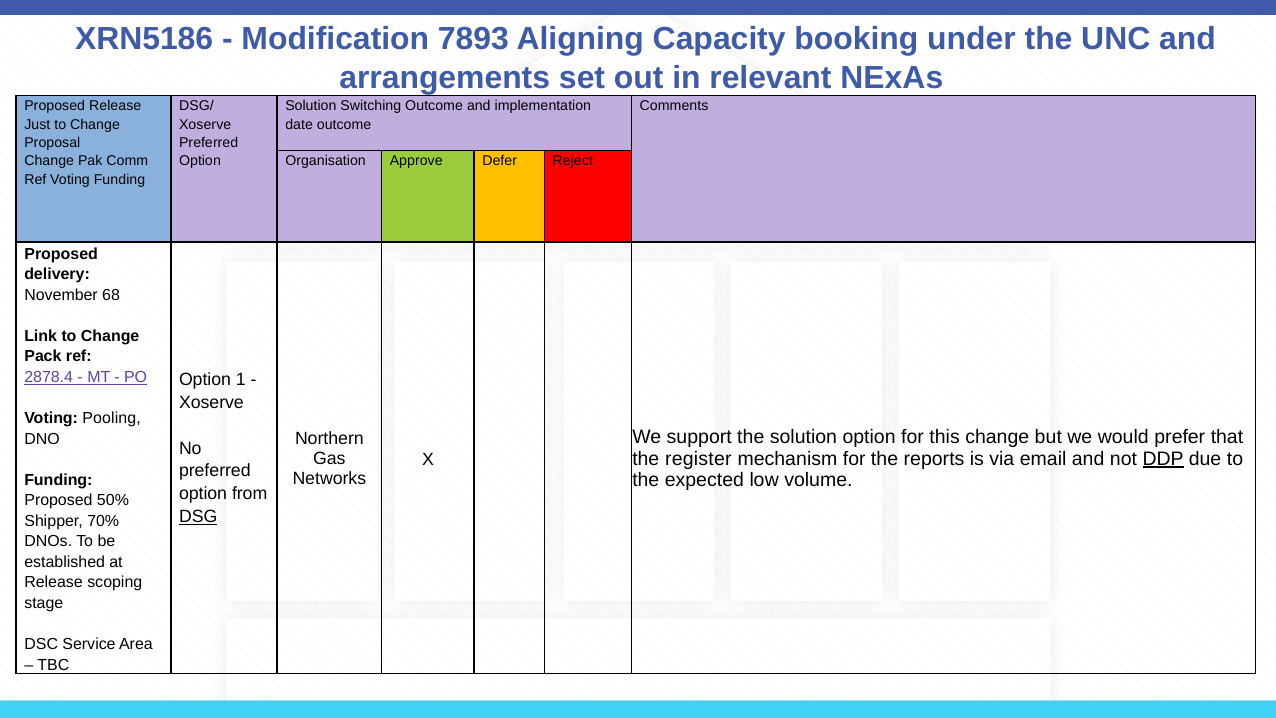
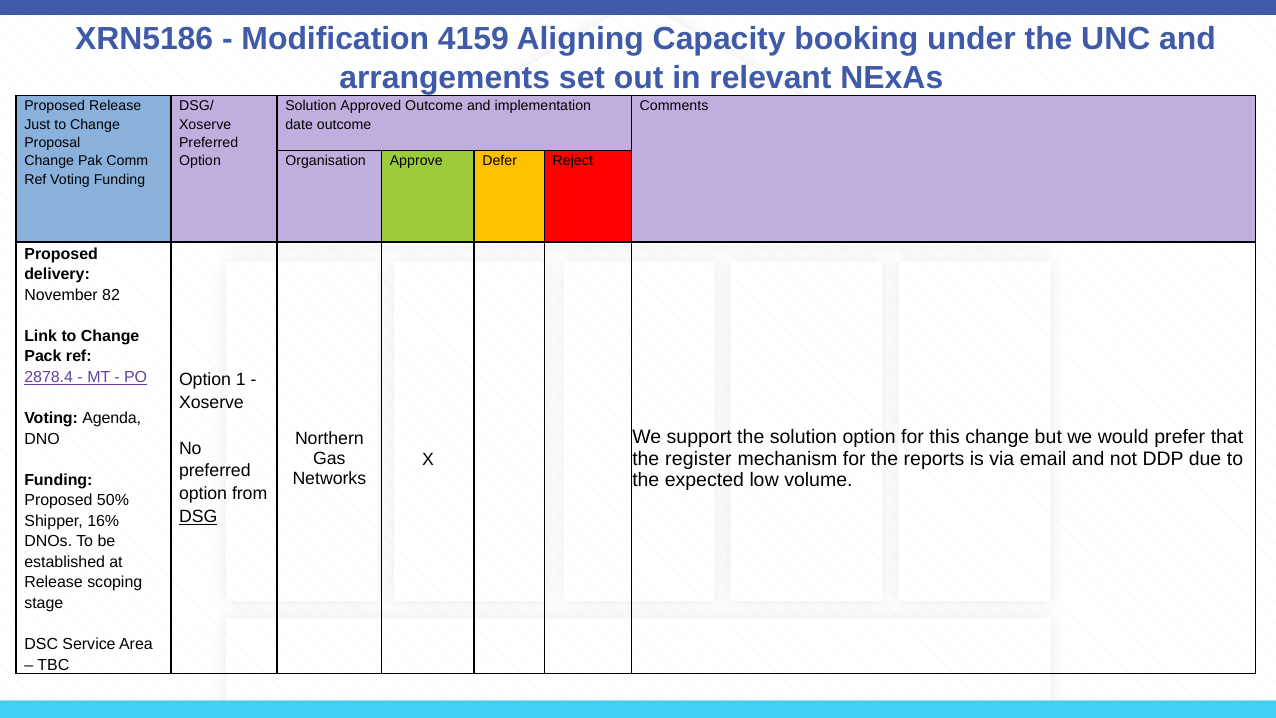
7893: 7893 -> 4159 (473, 39)
Switching: Switching -> Approved (371, 106)
68: 68 -> 82 (111, 295)
Pooling: Pooling -> Agenda (112, 418)
DDP underline: present -> none (1163, 458)
70%: 70% -> 16% (103, 521)
